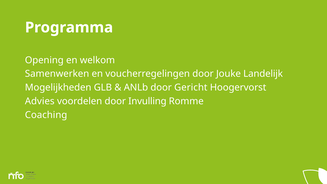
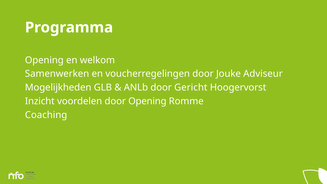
Landelijk: Landelijk -> Adviseur (263, 74)
Advies: Advies -> Inzicht (40, 101)
door Invulling: Invulling -> Opening (147, 101)
